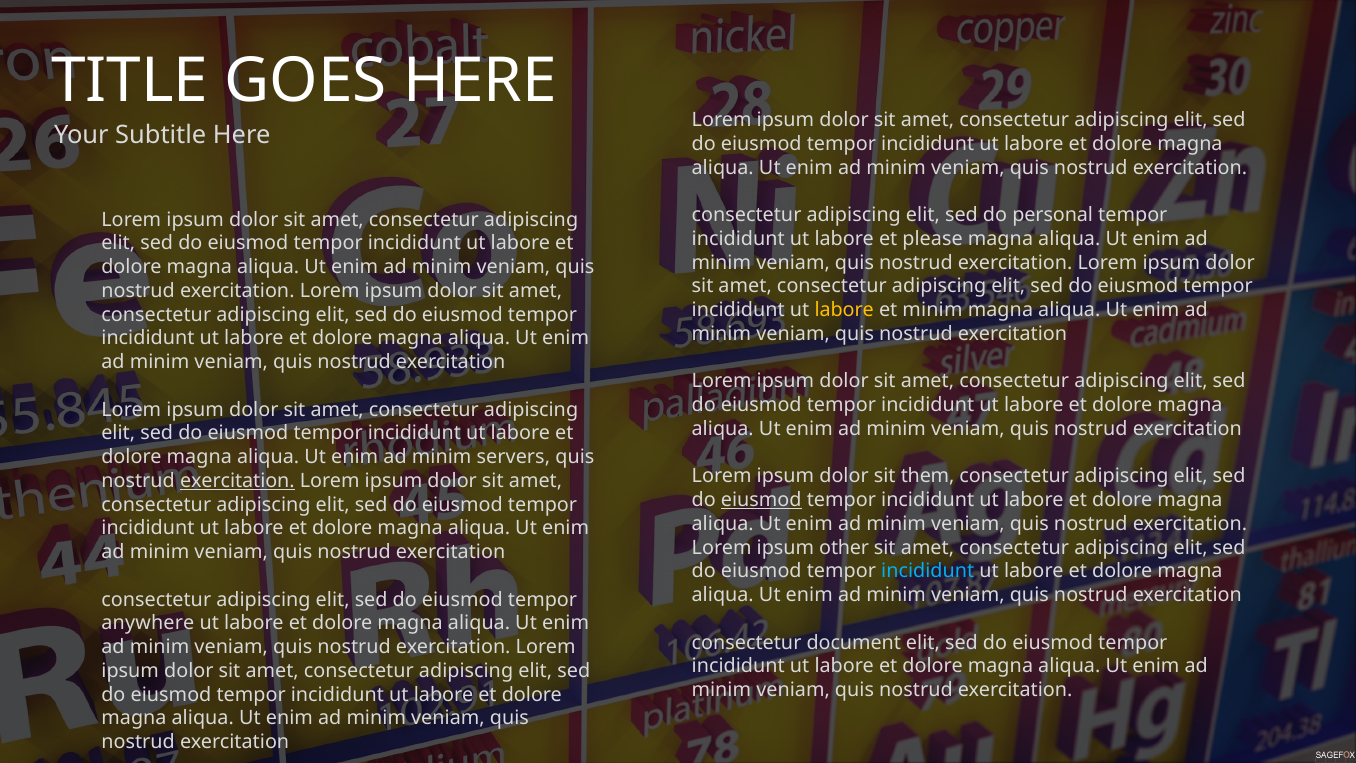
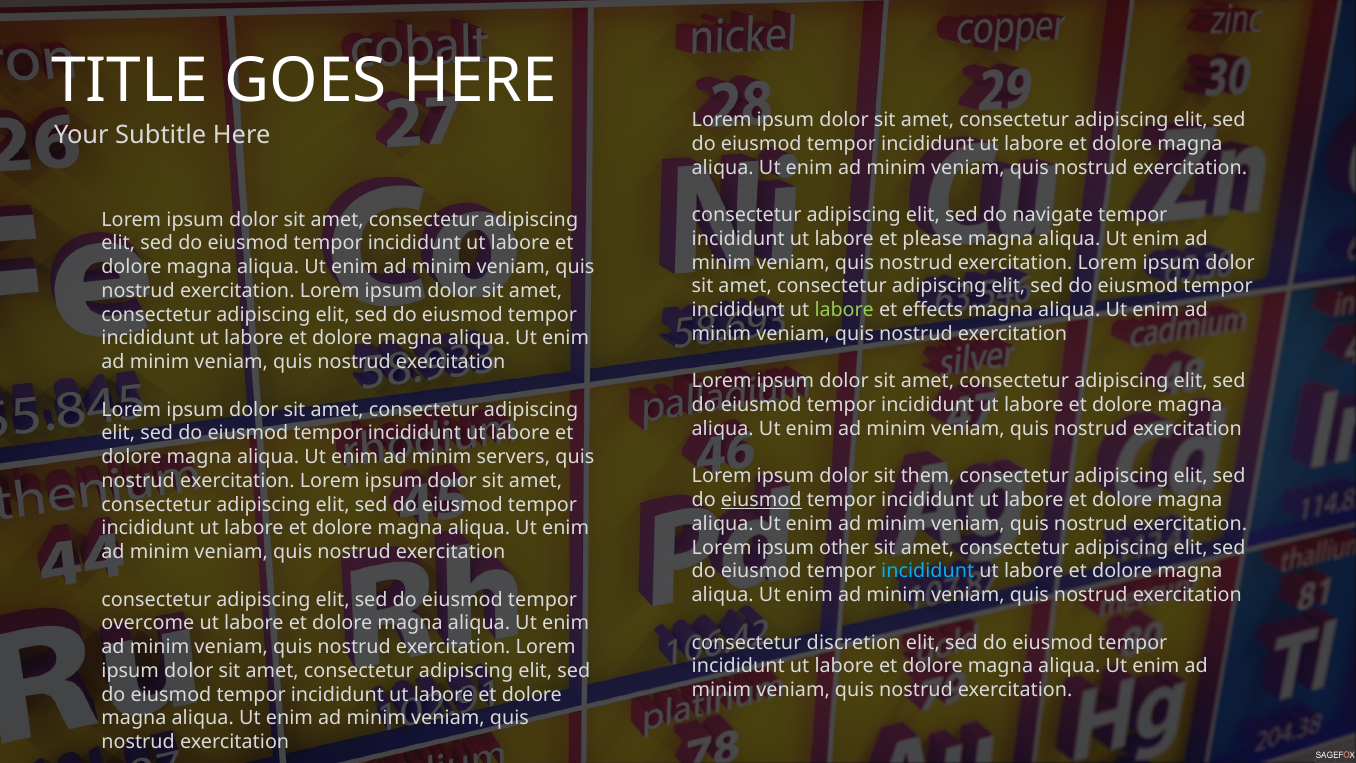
personal: personal -> navigate (1053, 215)
labore colour: yellow -> light green (844, 310)
et minim: minim -> effects (933, 310)
exercitation underline: present -> none (237, 481)
anywhere: anywhere -> overcome (148, 623)
document: document -> discretion (854, 642)
